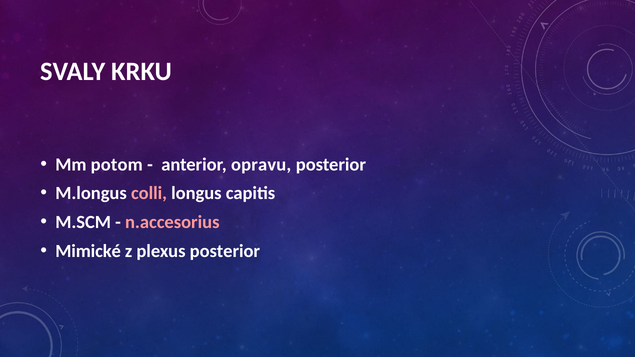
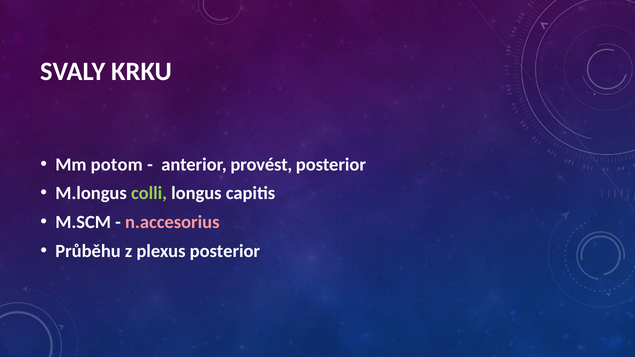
opravu: opravu -> provést (261, 165)
colli colour: pink -> light green (149, 193)
Mimické: Mimické -> Průběhu (88, 251)
